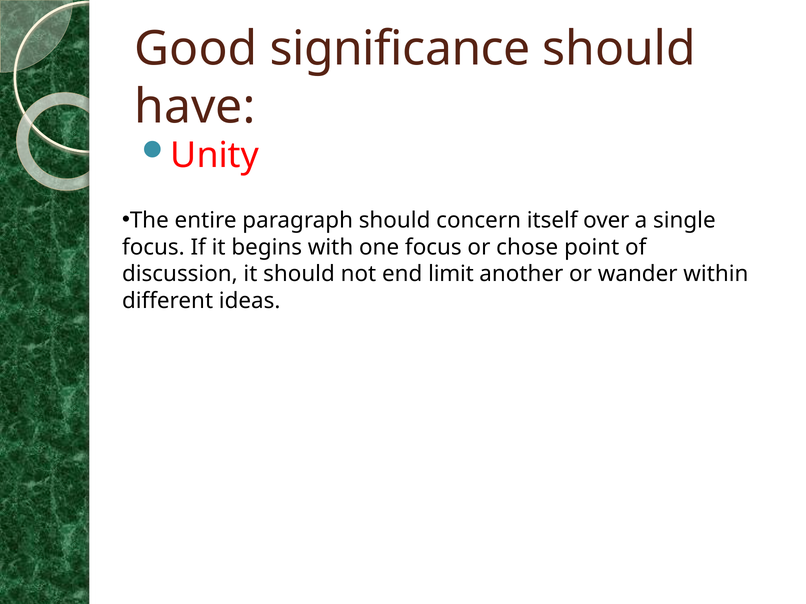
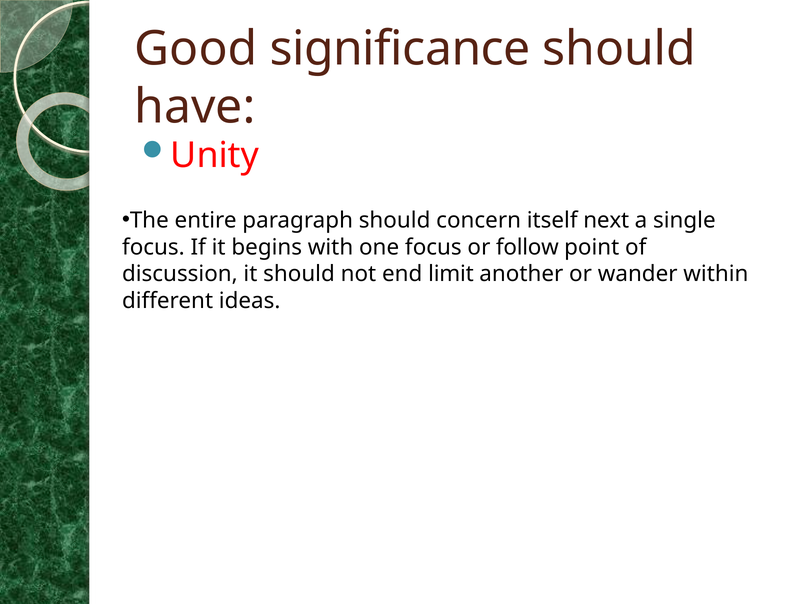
over: over -> next (606, 220)
chose: chose -> follow (527, 247)
